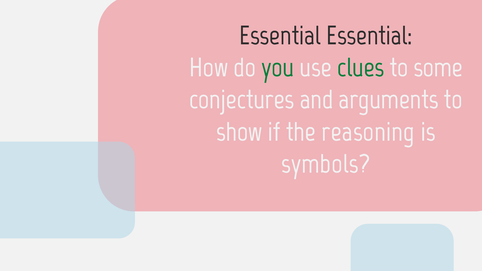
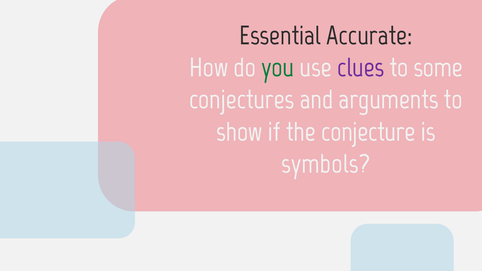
Essential Essential: Essential -> Accurate (369, 36)
clues colour: green -> purple (361, 68)
reasoning: reasoning -> conjecture (368, 132)
